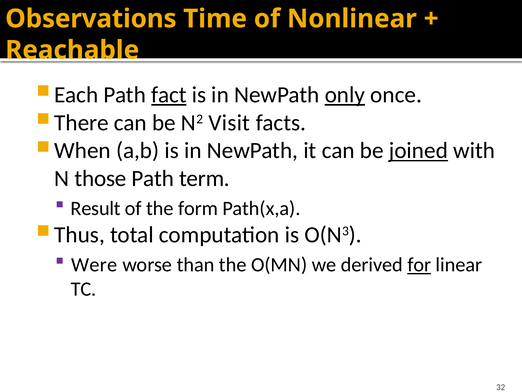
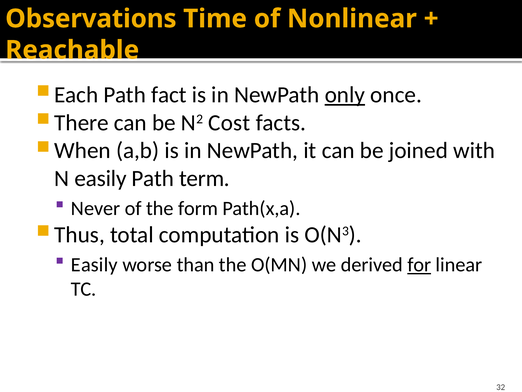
fact underline: present -> none (169, 95)
Visit: Visit -> Cost (229, 123)
joined underline: present -> none (418, 150)
N those: those -> easily (100, 178)
Result: Result -> Never (96, 208)
Were: Were -> Easily (94, 265)
